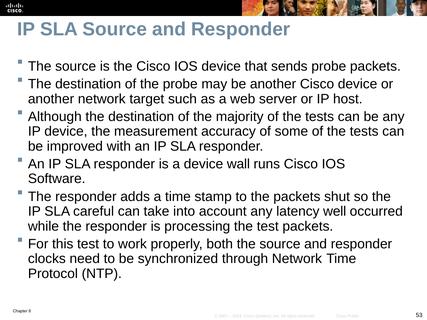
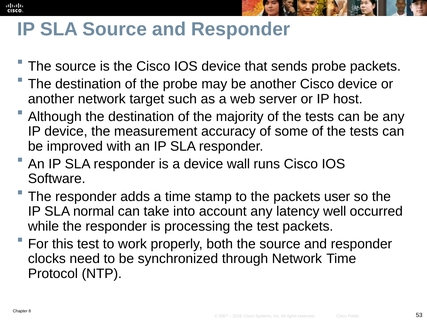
shut: shut -> user (337, 197)
careful: careful -> normal (94, 212)
